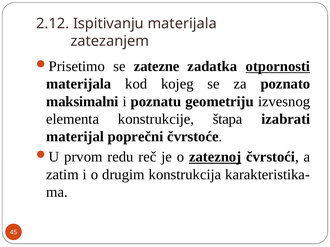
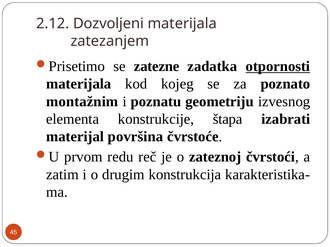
Ispitivanju: Ispitivanju -> Dozvoljeni (108, 24)
maksimalni: maksimalni -> montažnim (82, 102)
poprečni: poprečni -> površina (136, 137)
zateznoj underline: present -> none (215, 157)
